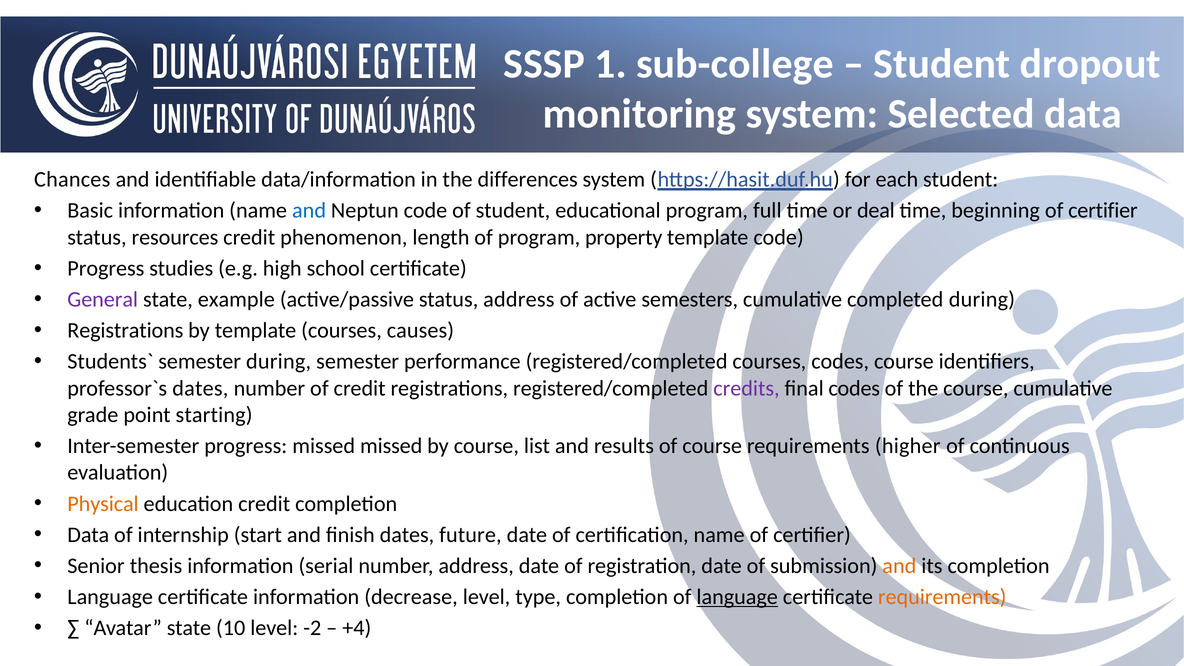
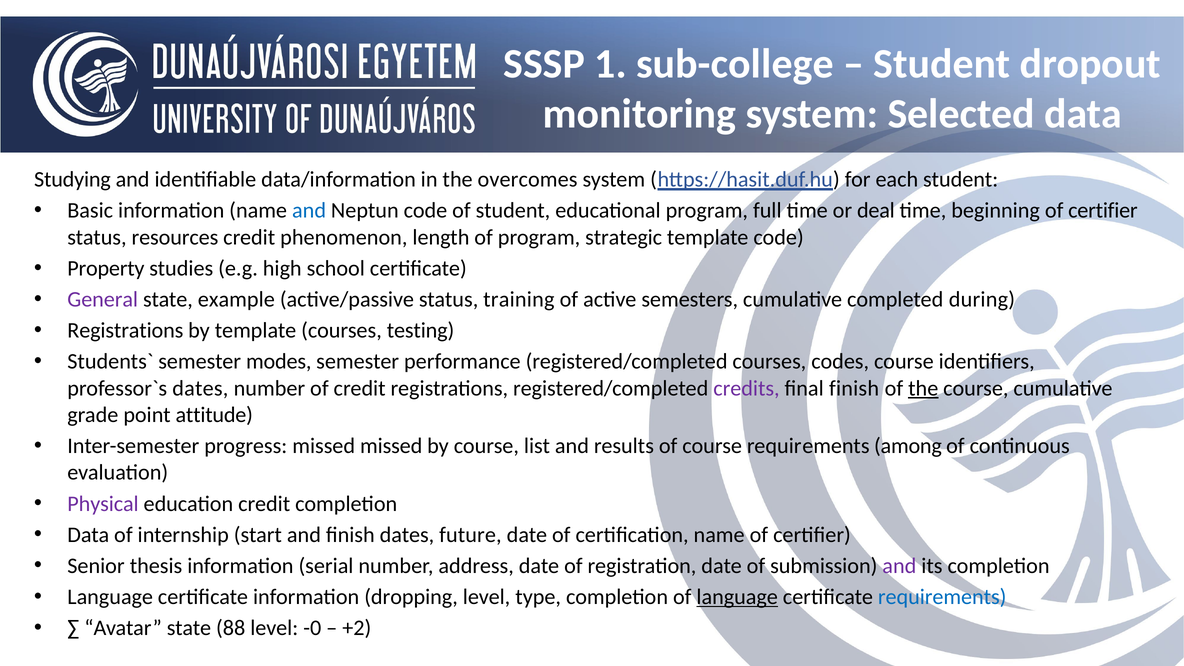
Chances: Chances -> Studying (72, 180)
differences: differences -> overcomes (528, 180)
property: property -> strategic (624, 237)
Progress: Progress -> Property (106, 268)
status address: address -> training (519, 299)
causes: causes -> testing (421, 331)
semester during: during -> modes (279, 362)
final codes: codes -> finish (854, 388)
the underline: none -> present (923, 388)
starting: starting -> attitude (214, 415)
higher: higher -> among (908, 446)
Physical colour: orange -> purple (103, 504)
and colour: orange -> purple (899, 566)
decrease: decrease -> dropping (411, 597)
requirements colour: orange -> blue (942, 597)
10: 10 -> 88 (231, 628)
-2: -2 -> -0 (312, 628)
+4: +4 -> +2 (357, 628)
